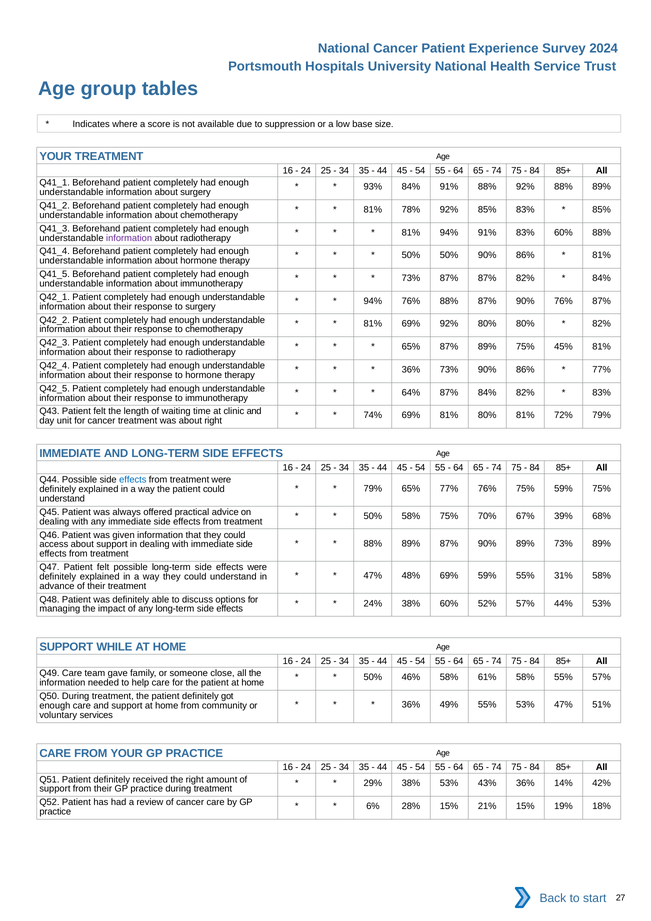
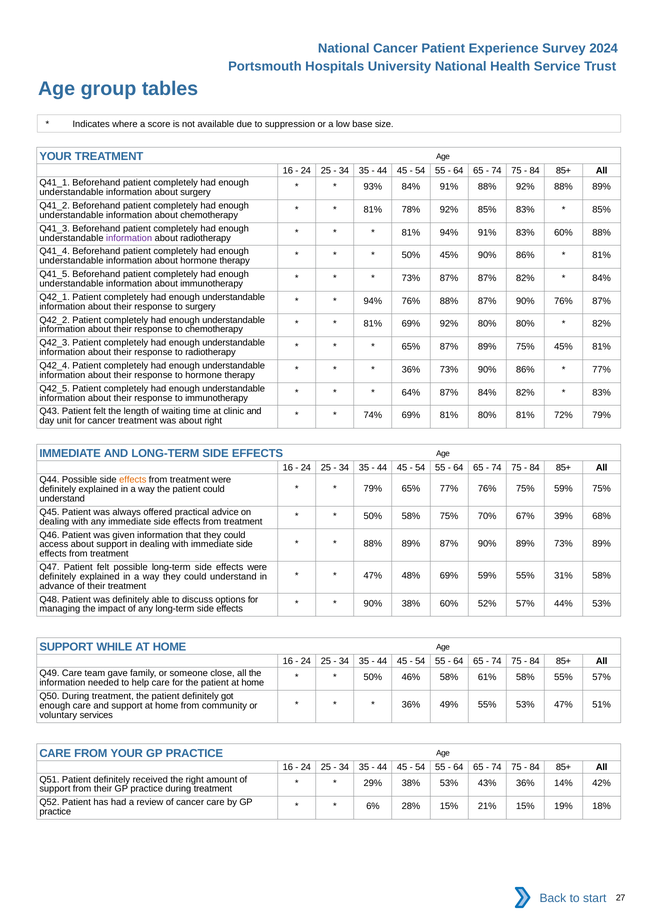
50% 50%: 50% -> 45% (449, 255)
effects colour: blue -> orange (133, 480)
24%: 24% -> 90% (373, 604)
